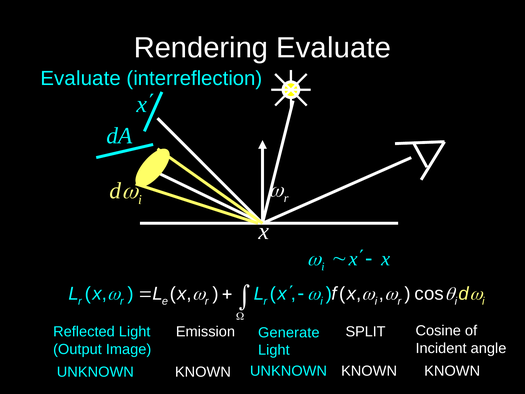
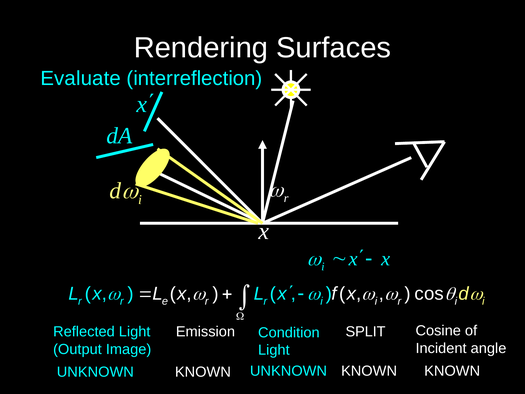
Rendering Evaluate: Evaluate -> Surfaces (334, 48)
Generate: Generate -> Condition (289, 332)
